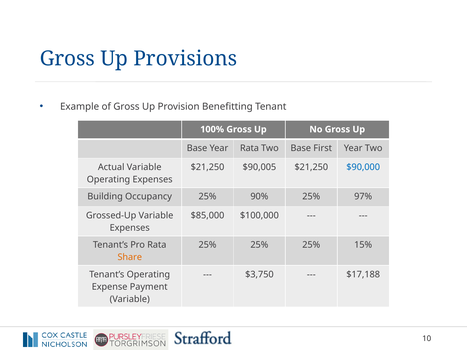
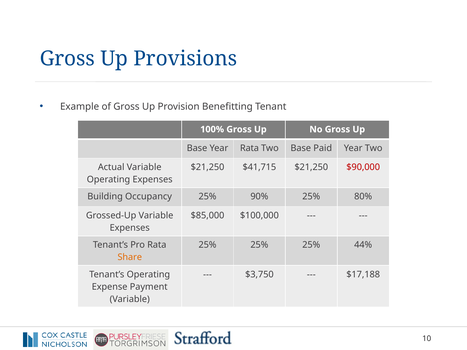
First: First -> Paid (323, 148)
$90,005: $90,005 -> $41,715 (259, 167)
$90,000 colour: blue -> red (363, 167)
97%: 97% -> 80% (363, 197)
15%: 15% -> 44% (363, 245)
